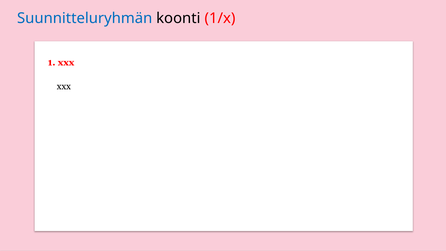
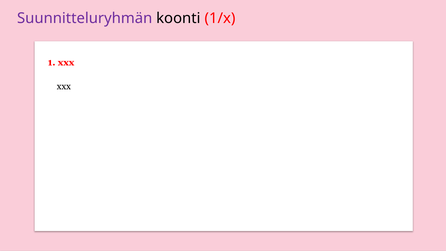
Suunnitteluryhmän colour: blue -> purple (85, 18)
